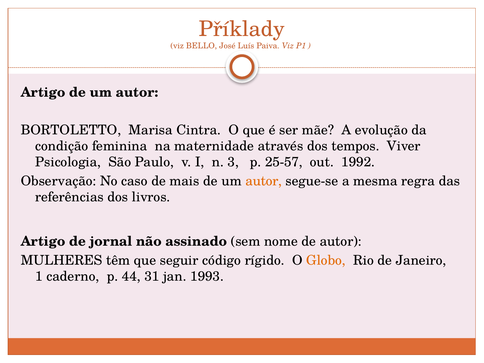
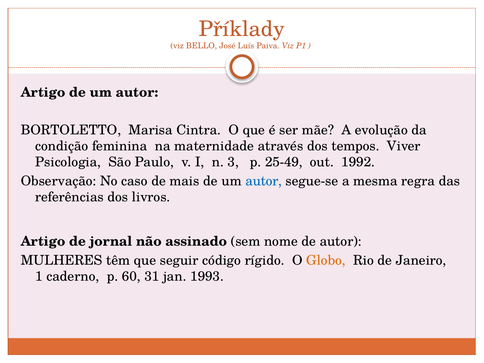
25-57: 25-57 -> 25-49 (284, 162)
autor colour: orange -> blue (264, 181)
44: 44 -> 60 (131, 276)
